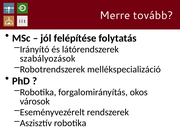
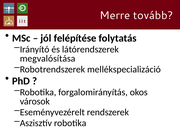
szabályozások: szabályozások -> megvalósítása (48, 58)
